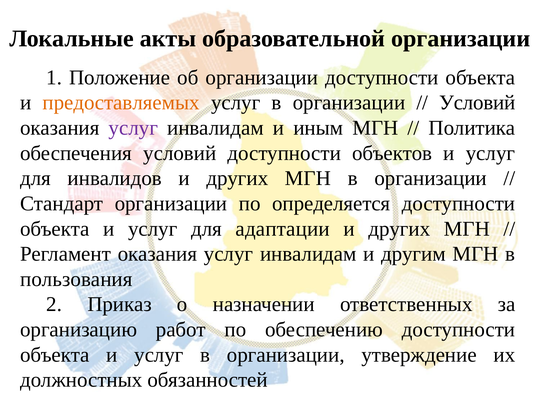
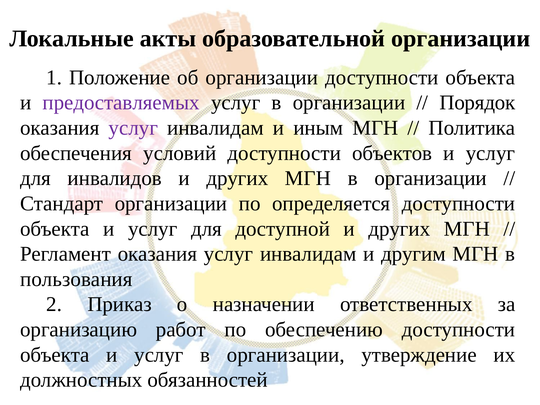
предоставляемых colour: orange -> purple (121, 103)
Условий: Условий -> Порядок (477, 103)
адаптации: адаптации -> доступной (283, 229)
